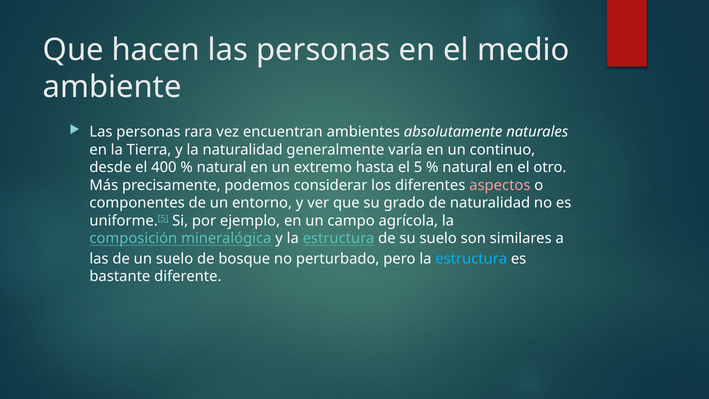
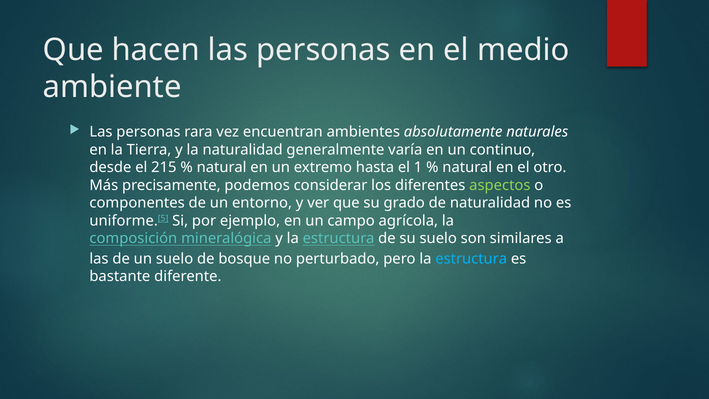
400: 400 -> 215 (164, 167)
5: 5 -> 1 (418, 167)
aspectos colour: pink -> light green (500, 185)
